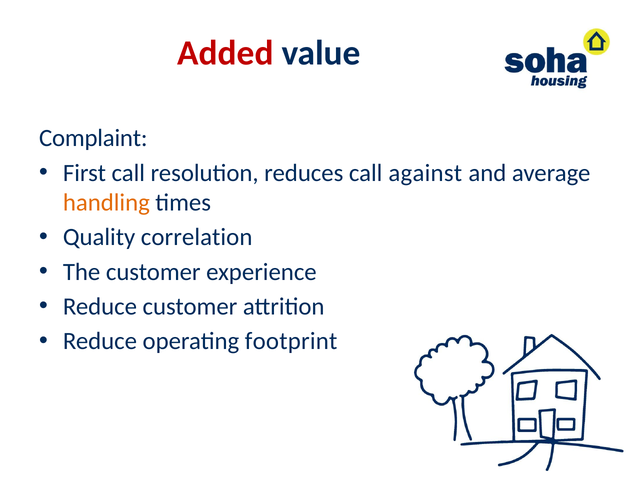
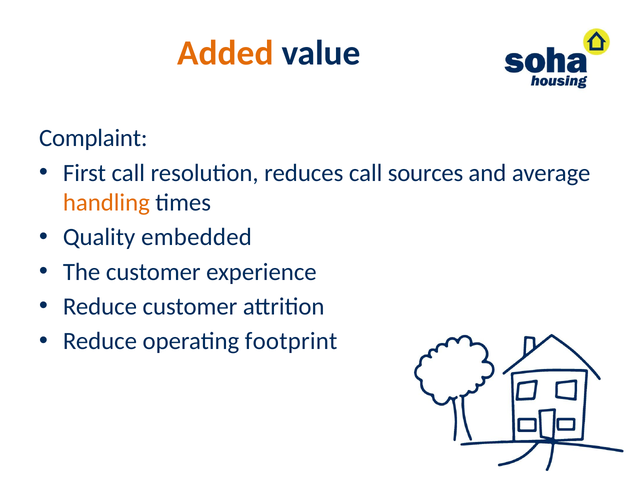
Added colour: red -> orange (225, 53)
against: against -> sources (426, 173)
correlation: correlation -> embedded (197, 238)
